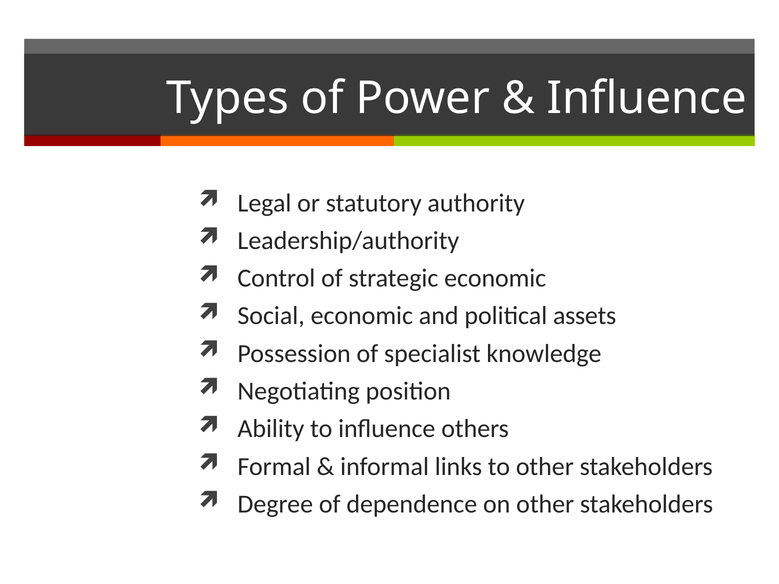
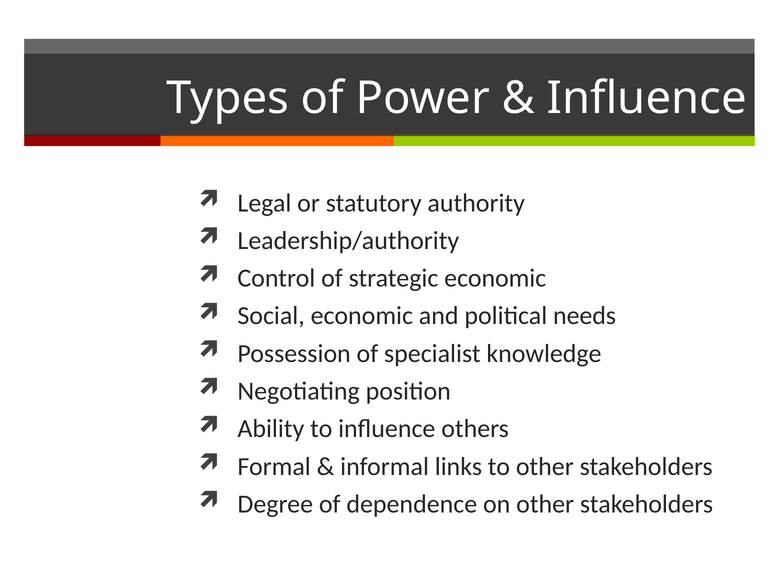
assets: assets -> needs (585, 316)
